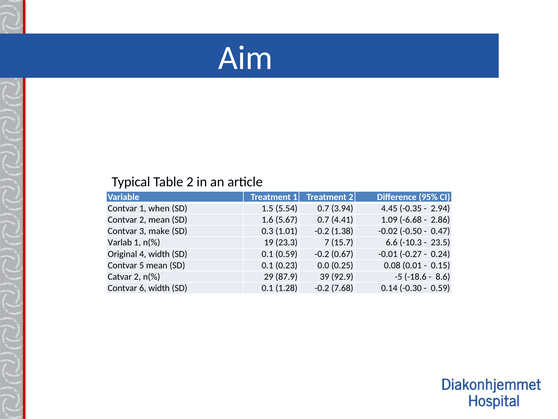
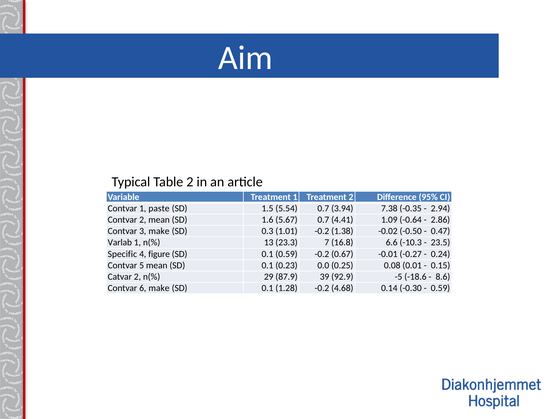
when: when -> paste (159, 208)
4.45: 4.45 -> 7.38 (389, 208)
-6.68: -6.68 -> -0.64 (411, 220)
19: 19 -> 13 (269, 242)
15.7: 15.7 -> 16.8 (342, 242)
Original: Original -> Specific (122, 254)
4 width: width -> figure (159, 254)
6 width: width -> make (159, 288)
7.68: 7.68 -> 4.68 (342, 288)
